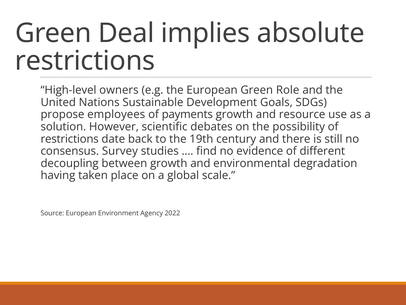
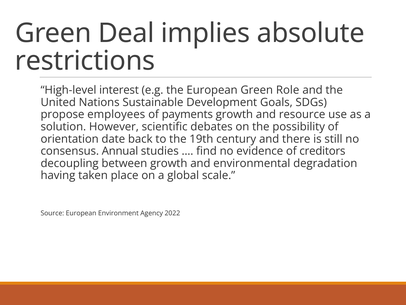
owners: owners -> interest (119, 90)
restrictions: restrictions -> orientation (70, 139)
Survey: Survey -> Annual (120, 151)
different: different -> creditors (322, 151)
